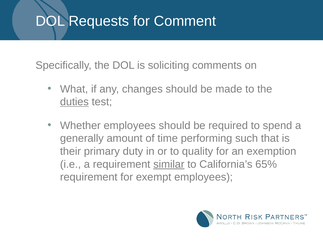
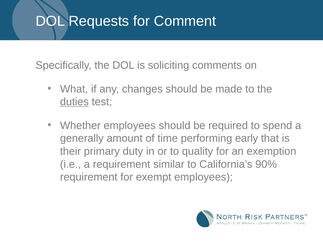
such: such -> early (247, 139)
similar underline: present -> none (169, 164)
65%: 65% -> 90% (266, 164)
